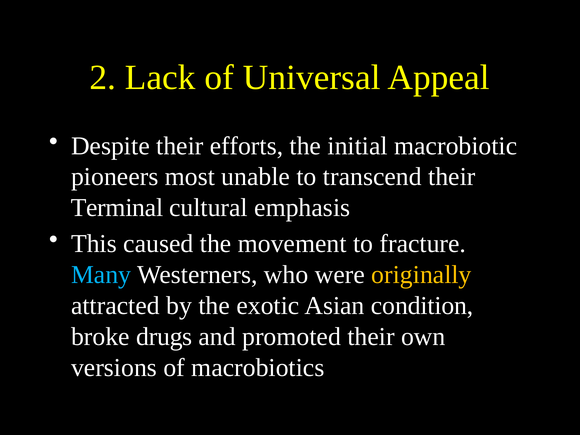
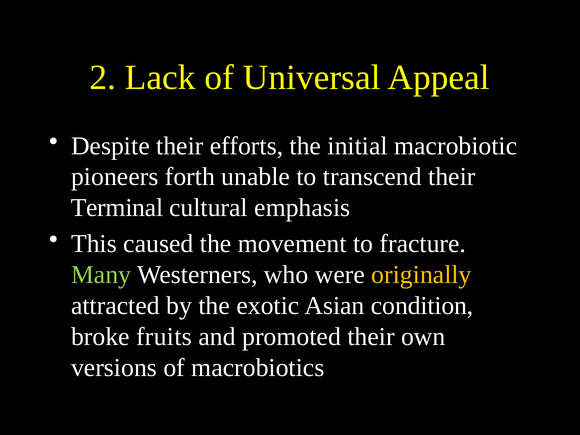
most: most -> forth (190, 177)
Many colour: light blue -> light green (101, 275)
drugs: drugs -> fruits (164, 337)
